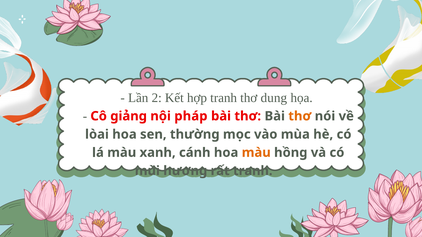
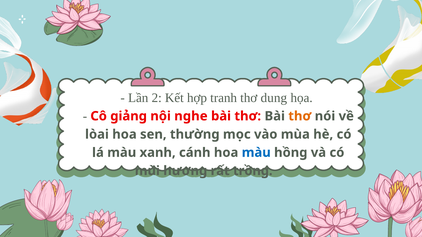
pháp: pháp -> nghe (191, 116)
màu colour: orange -> blue (256, 153)
rất tranh: tranh -> trồng (253, 171)
